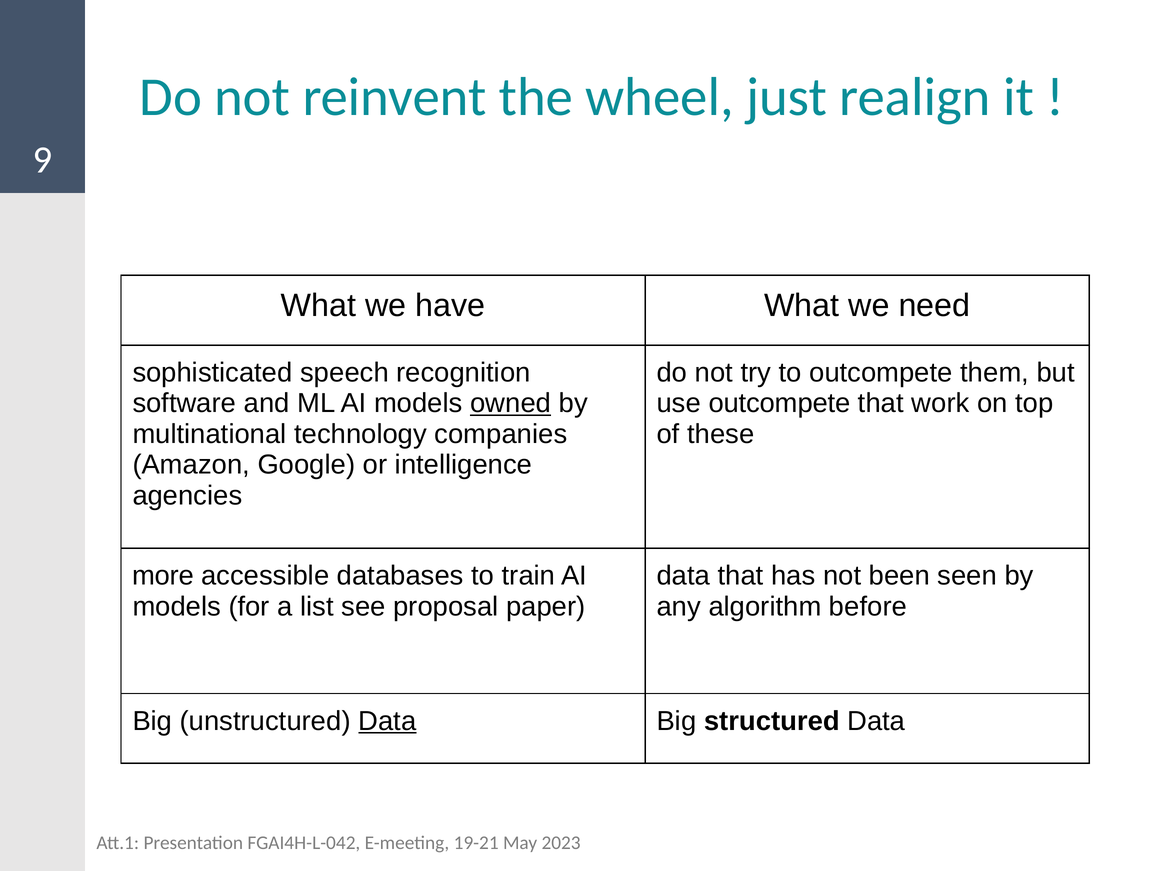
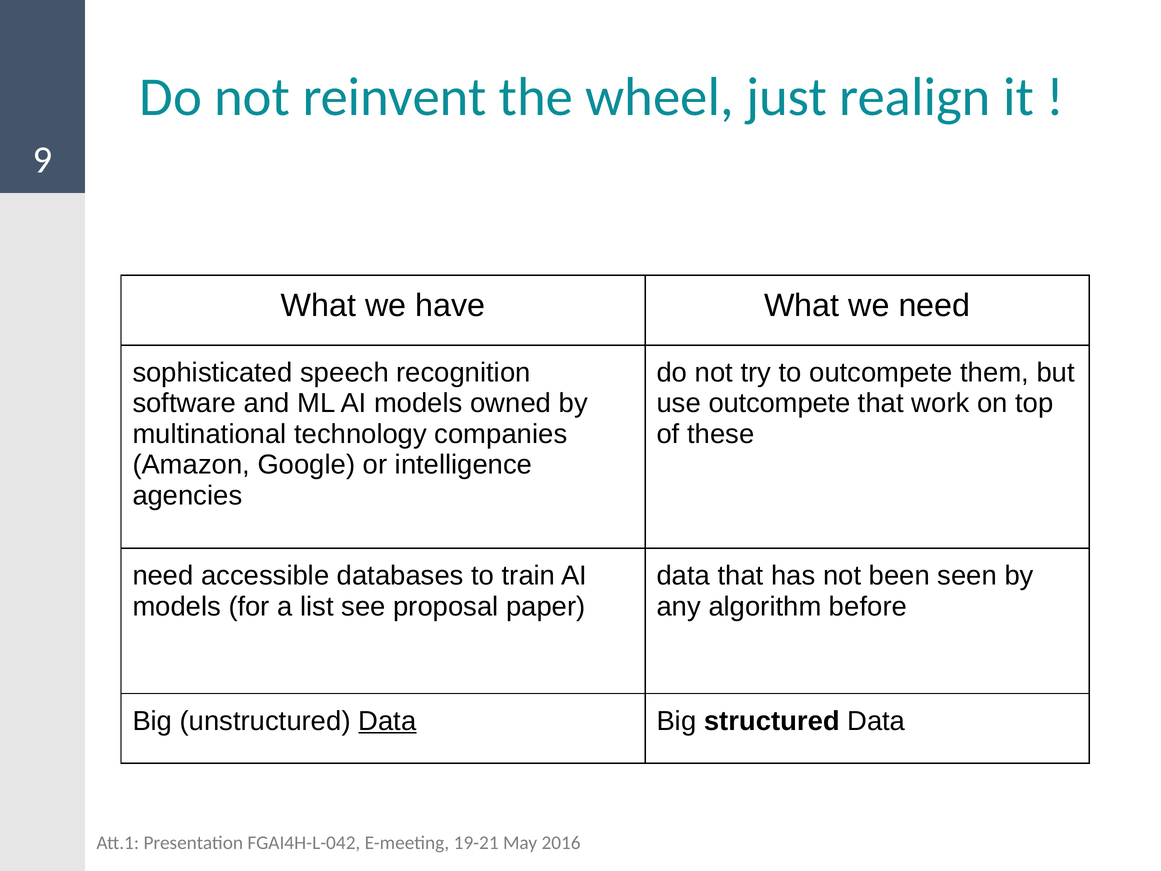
owned underline: present -> none (511, 403)
more: more -> need (163, 576)
2023: 2023 -> 2016 (561, 843)
